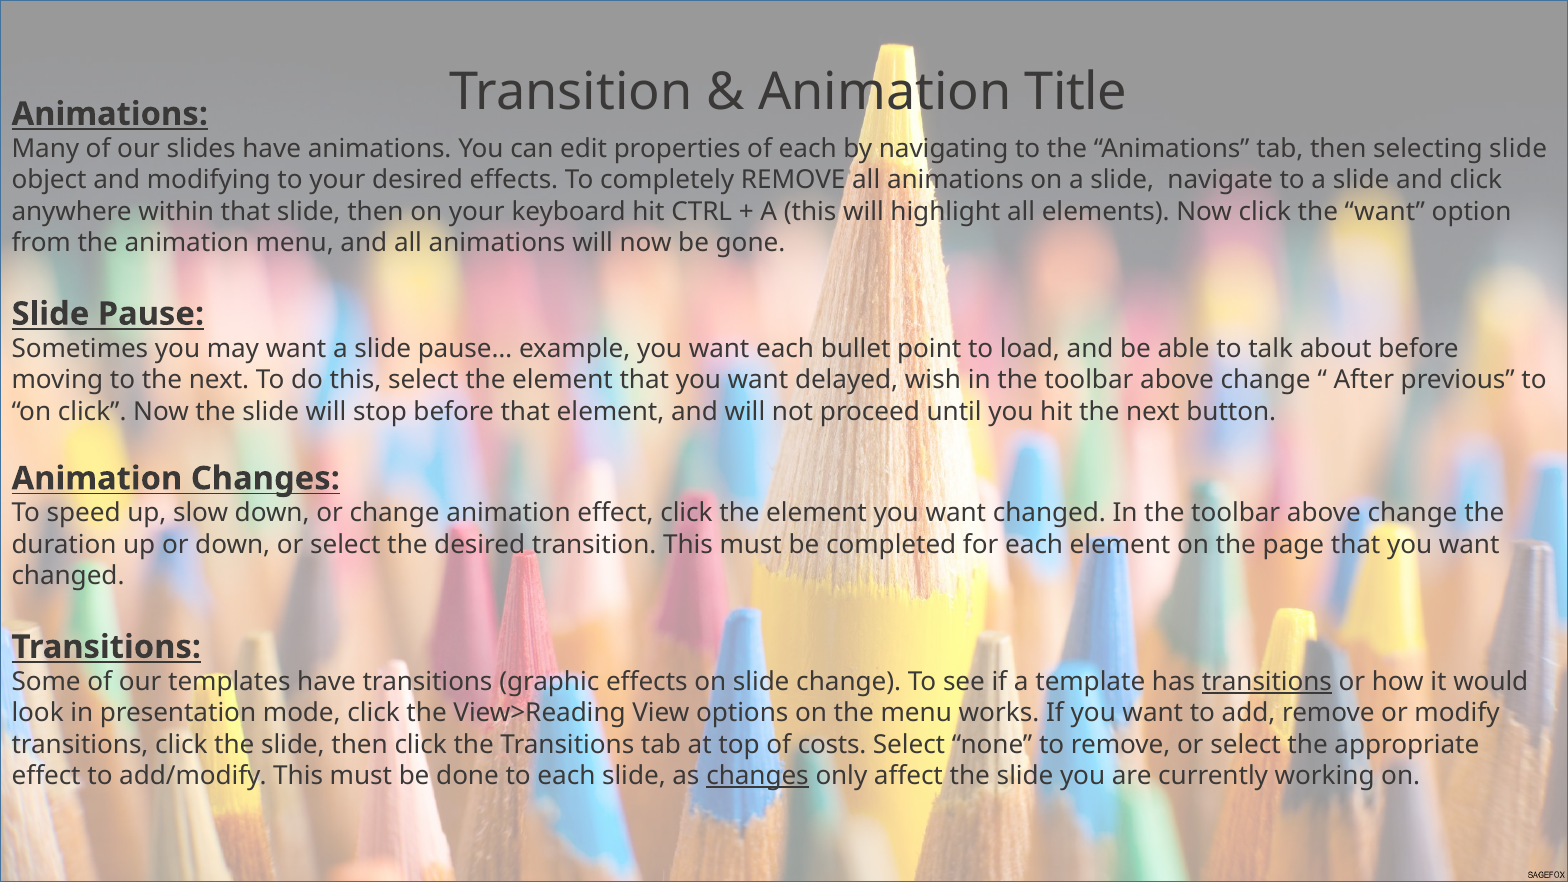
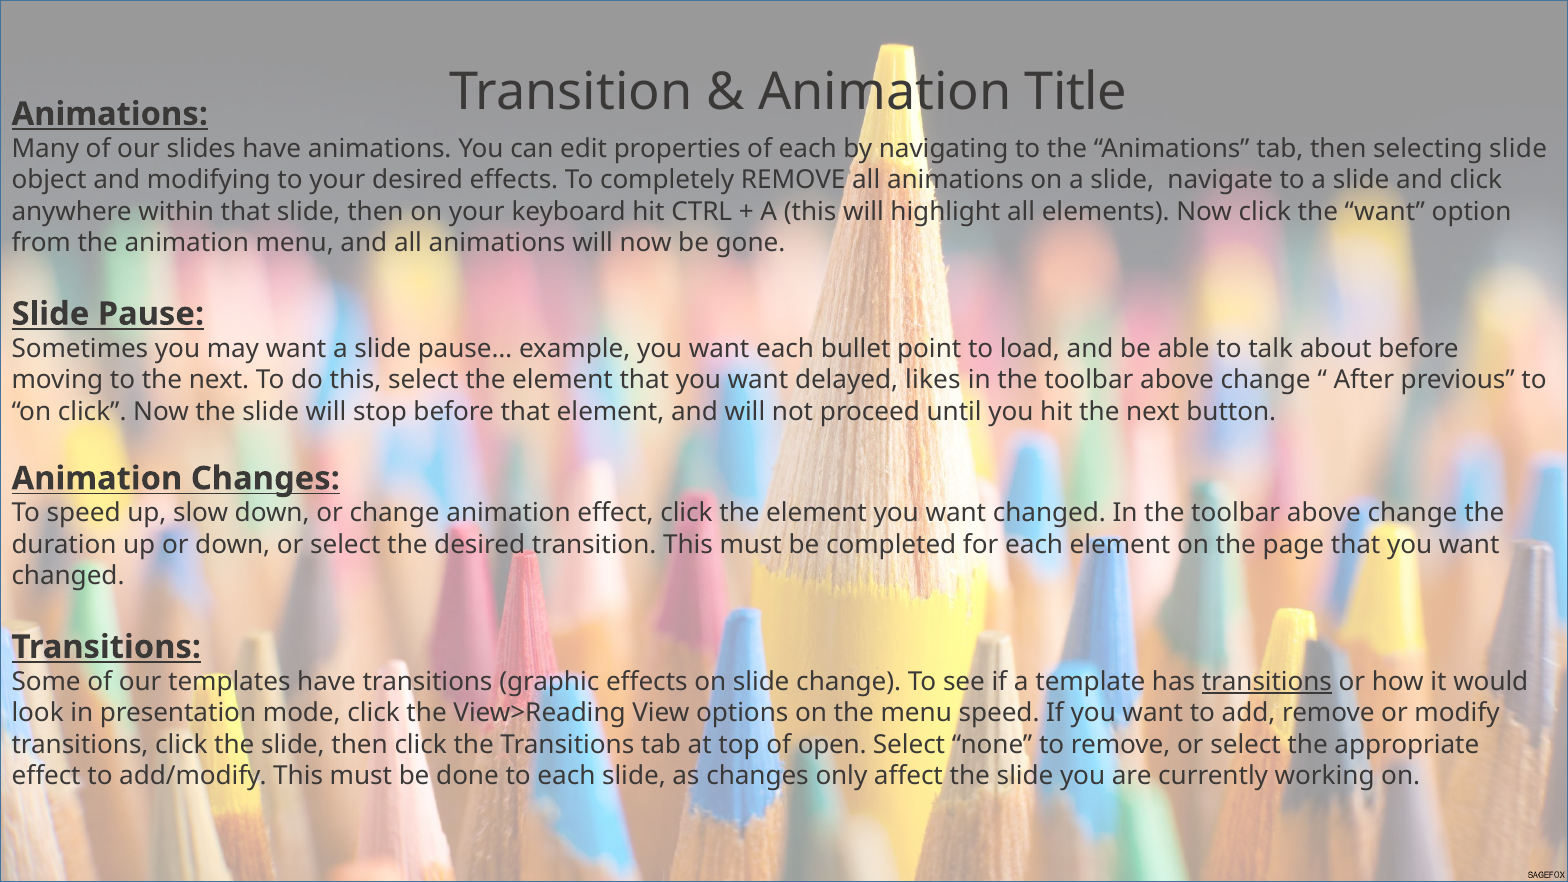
wish: wish -> likes (933, 380)
menu works: works -> speed (999, 713)
costs: costs -> open (832, 745)
changes underline: present -> none (757, 776)
